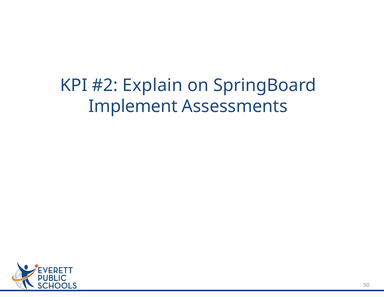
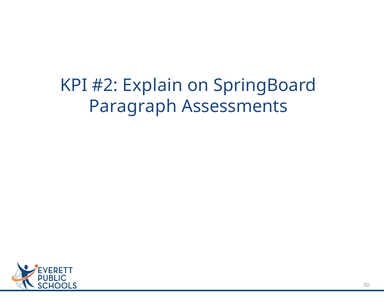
Implement: Implement -> Paragraph (133, 106)
